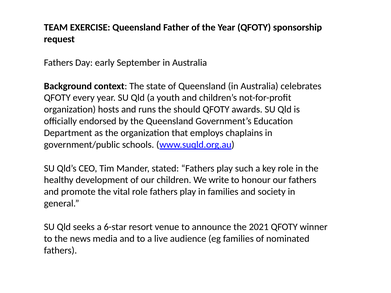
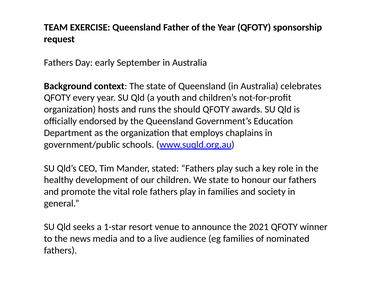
We write: write -> state (219, 180)
6-star: 6-star -> 1-star (115, 227)
